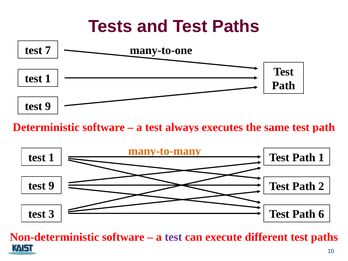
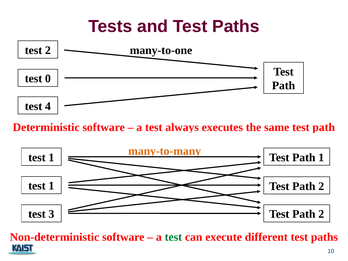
test 7: 7 -> 2 (48, 50)
1: 1 -> 0 (48, 79)
9: 9 -> 4 (48, 106)
9: 9 -> 1 (51, 186)
6: 6 -> 2 (321, 214)
test colour: purple -> green (173, 237)
